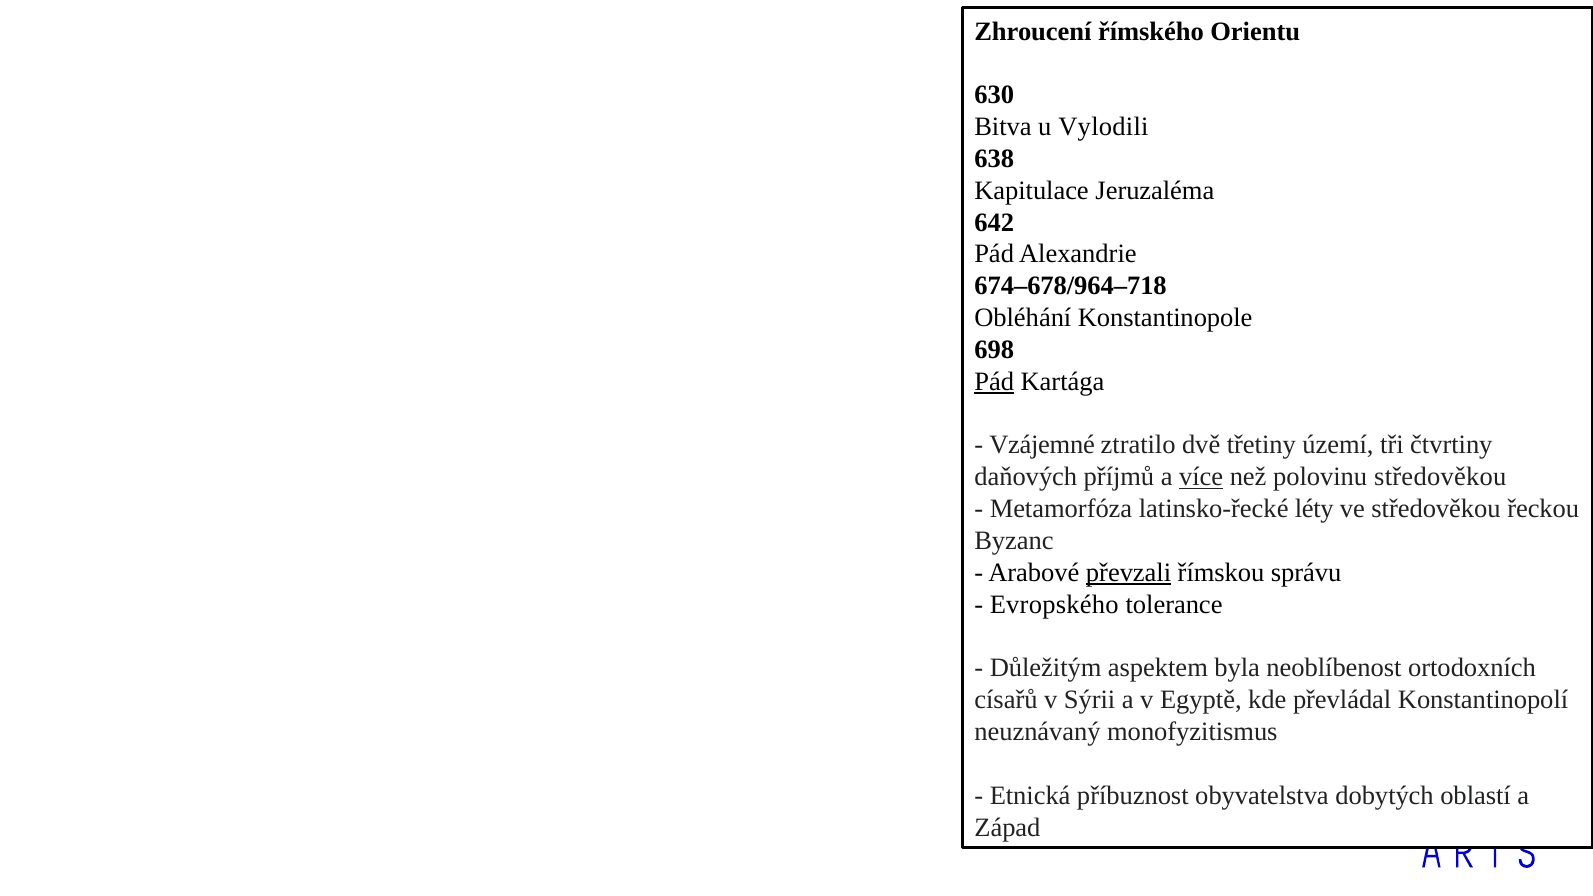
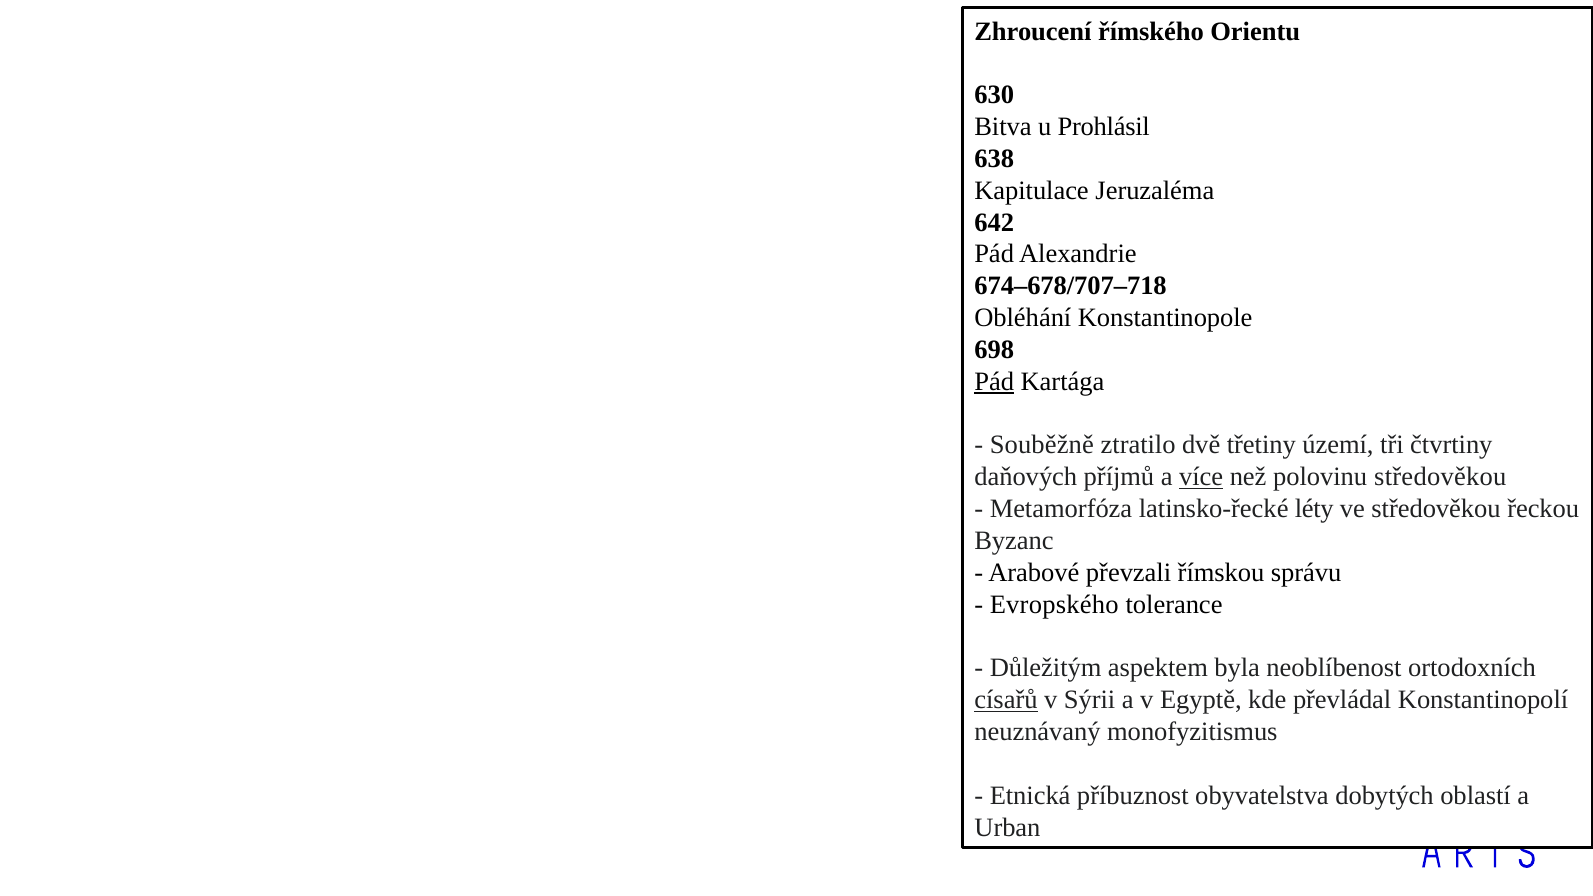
Vylodili: Vylodili -> Prohlásil (1104, 127)
674–678/964–718: 674–678/964–718 -> 674–678/707–718 (1071, 286)
Vzájemné: Vzájemné -> Souběžně (1042, 445)
převzali underline: present -> none (1129, 573)
císařů underline: none -> present (1006, 700)
Západ: Západ -> Urban (1007, 827)
